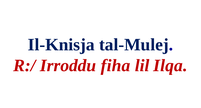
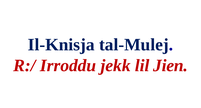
fiha: fiha -> jekk (116, 66)
Ilqa: Ilqa -> Jien (170, 66)
